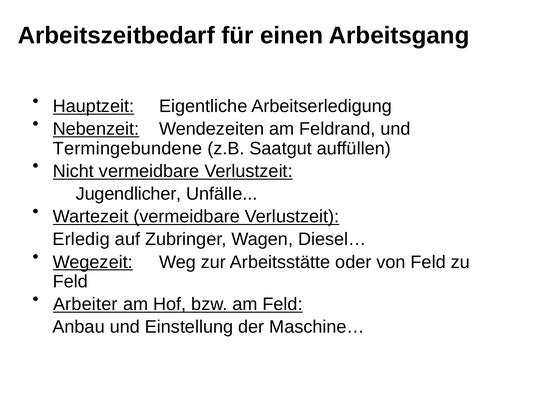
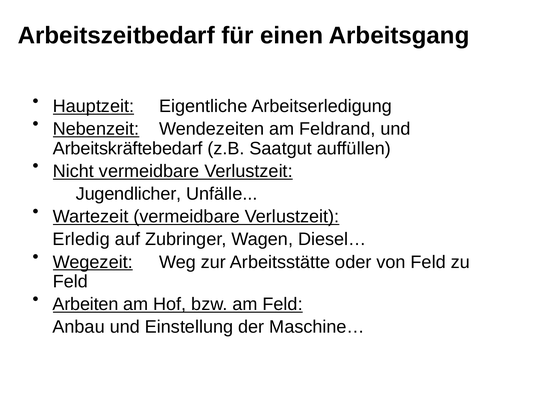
Termingebundene: Termingebundene -> Arbeitskräftebedarf (128, 149)
Arbeiter: Arbeiter -> Arbeiten (86, 305)
